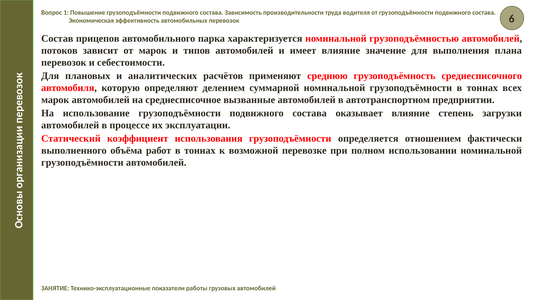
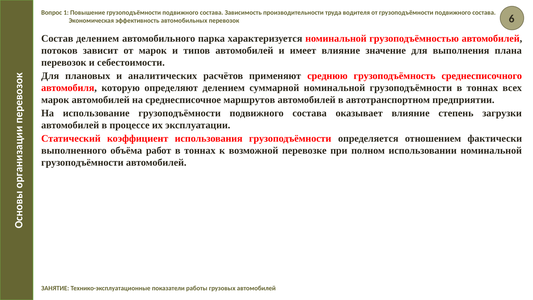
Состав прицепов: прицепов -> делением (98, 39)
вызванные: вызванные -> маршрутов (249, 100)
